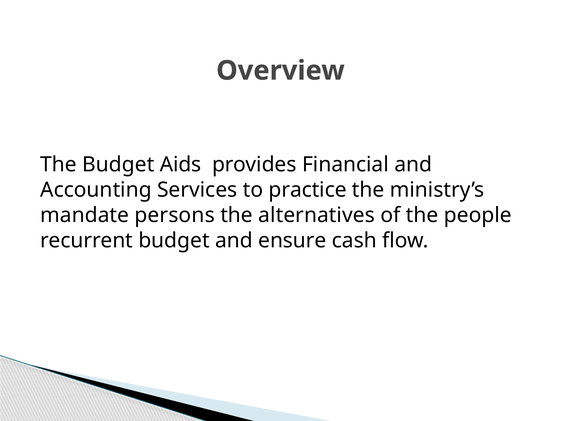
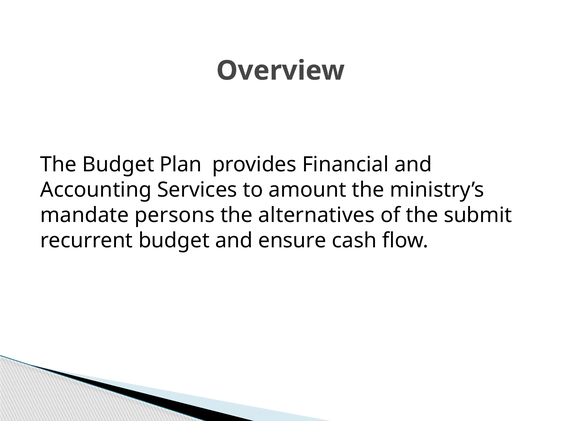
Aids: Aids -> Plan (181, 165)
practice: practice -> amount (308, 190)
people: people -> submit (478, 215)
